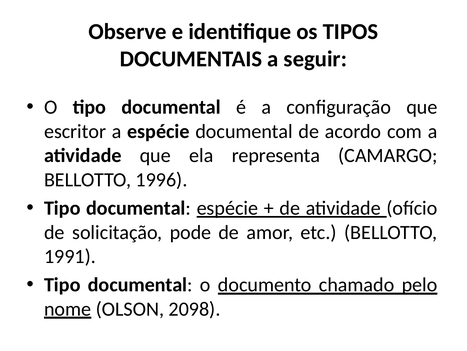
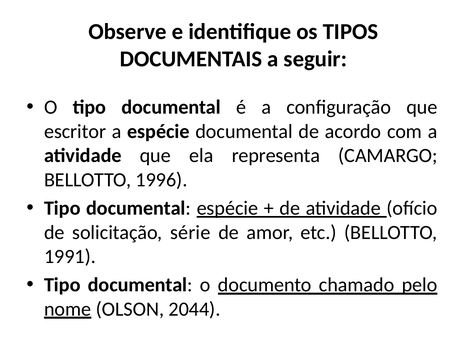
pode: pode -> série (190, 232)
2098: 2098 -> 2044 (195, 308)
